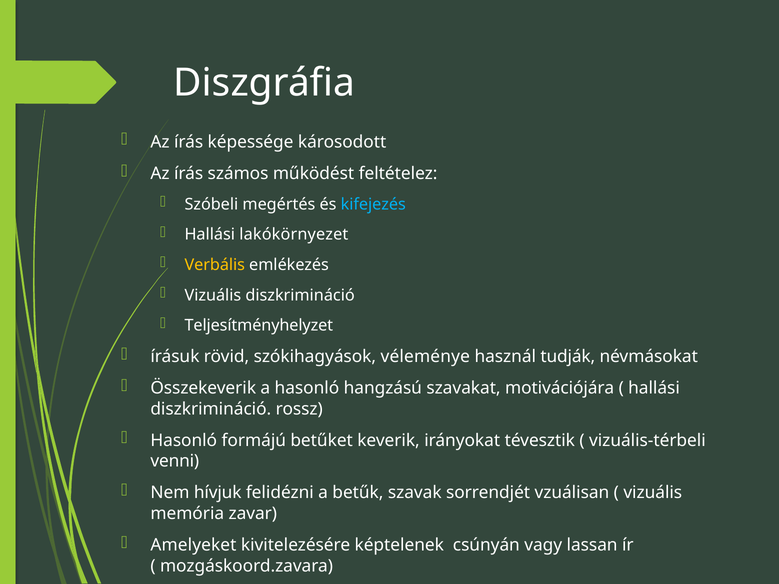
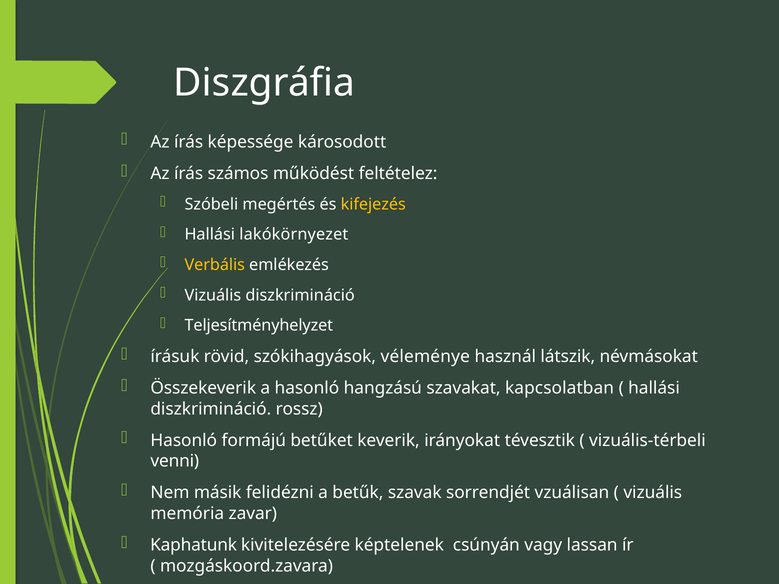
kifejezés colour: light blue -> yellow (373, 204)
tudják: tudják -> látszik (568, 357)
motivációjára: motivációjára -> kapcsolatban (560, 388)
hívjuk: hívjuk -> másik (218, 493)
Amelyeket: Amelyeket -> Kaphatunk (194, 545)
